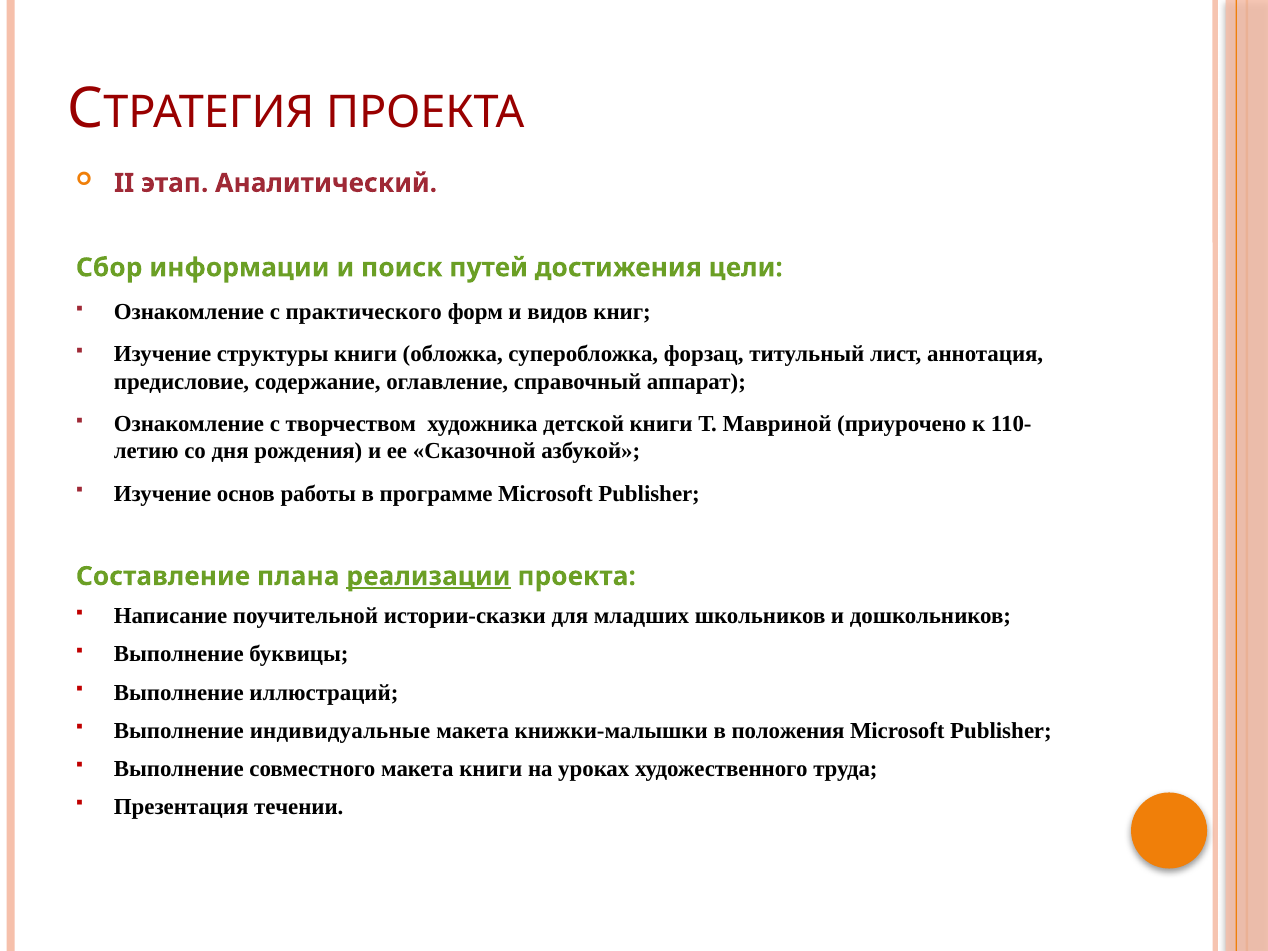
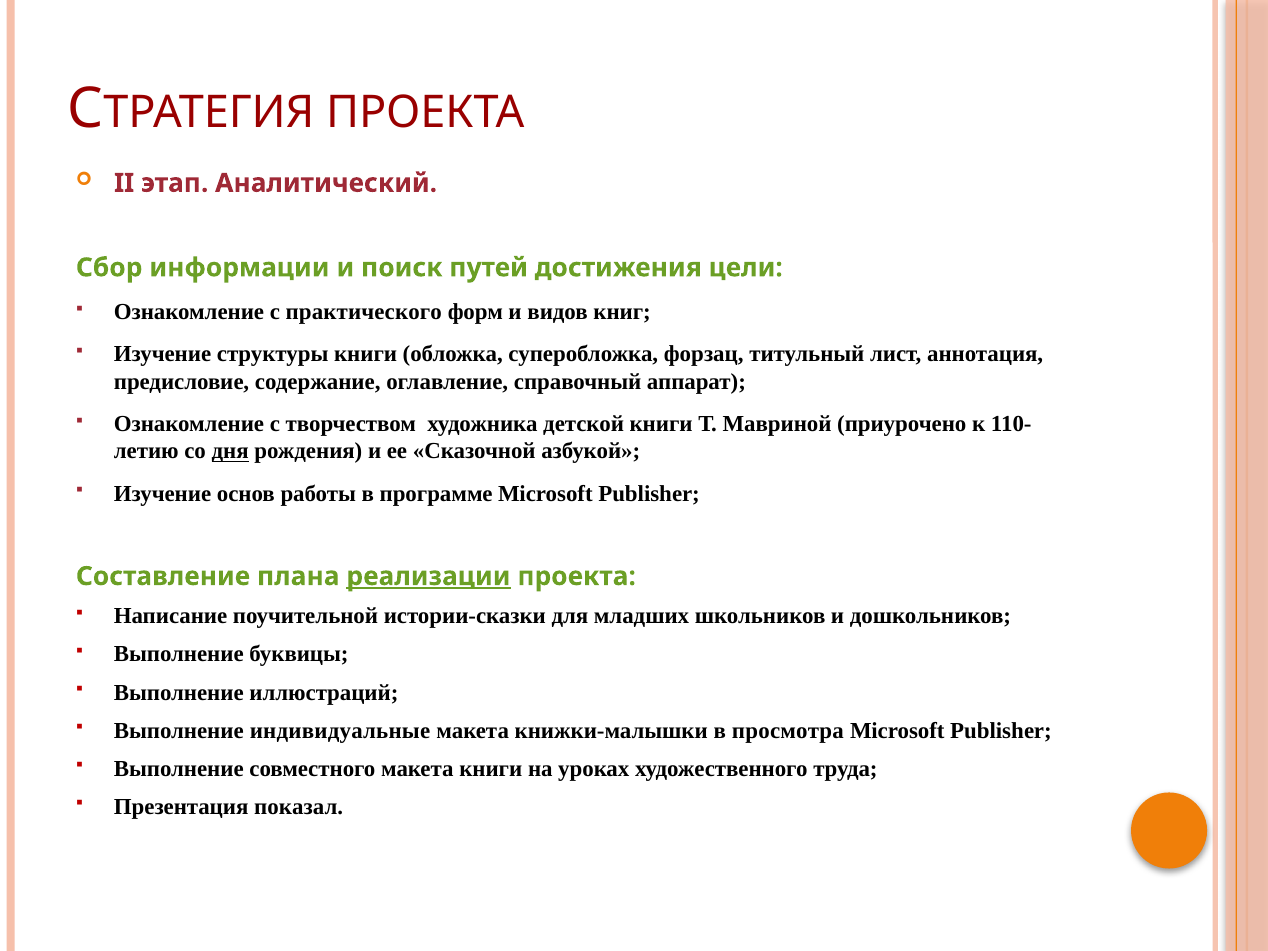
дня underline: none -> present (230, 451)
положения: положения -> просмотра (788, 731)
течении: течении -> показал (299, 807)
